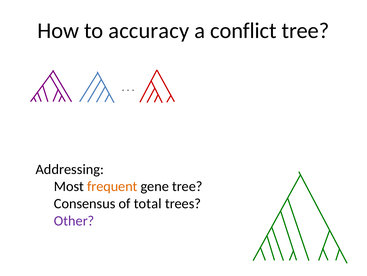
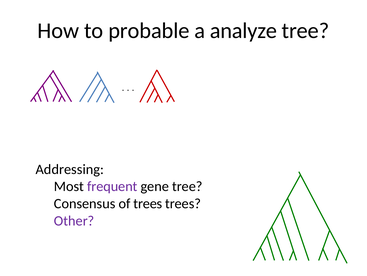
accuracy: accuracy -> probable (149, 31)
conflict: conflict -> analyze (243, 31)
frequent colour: orange -> purple (112, 186)
of total: total -> trees (148, 203)
